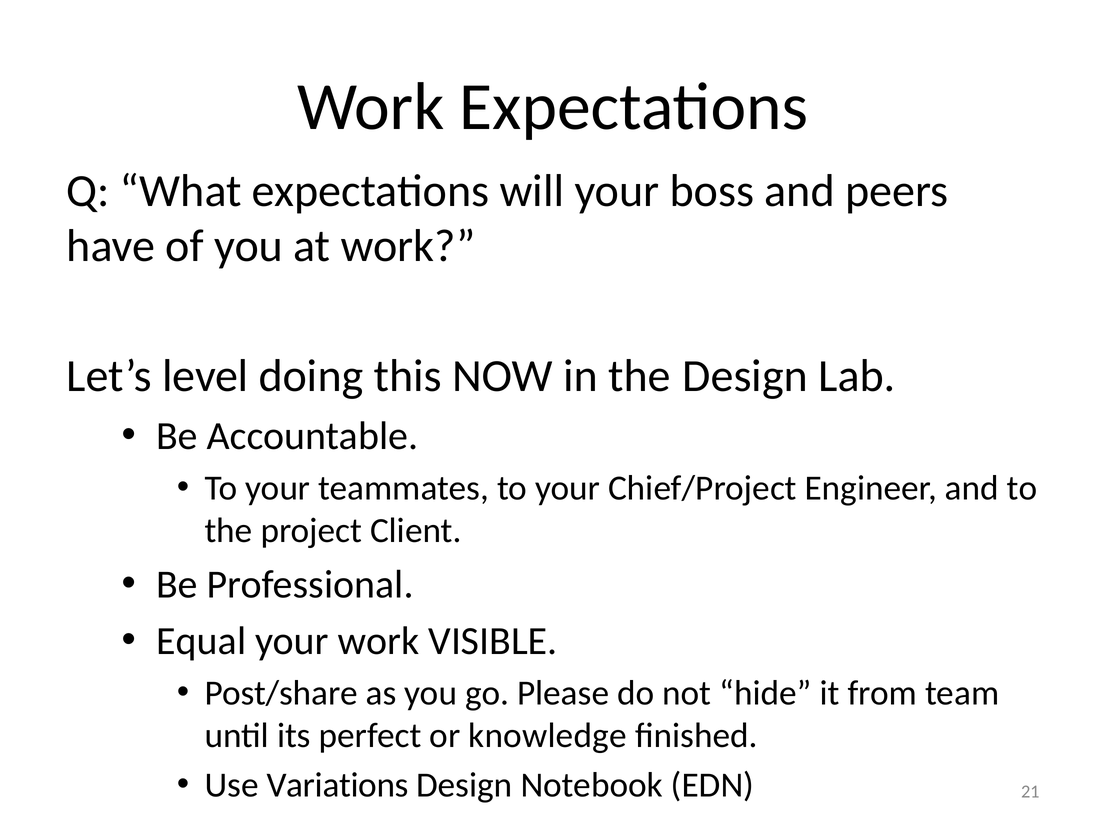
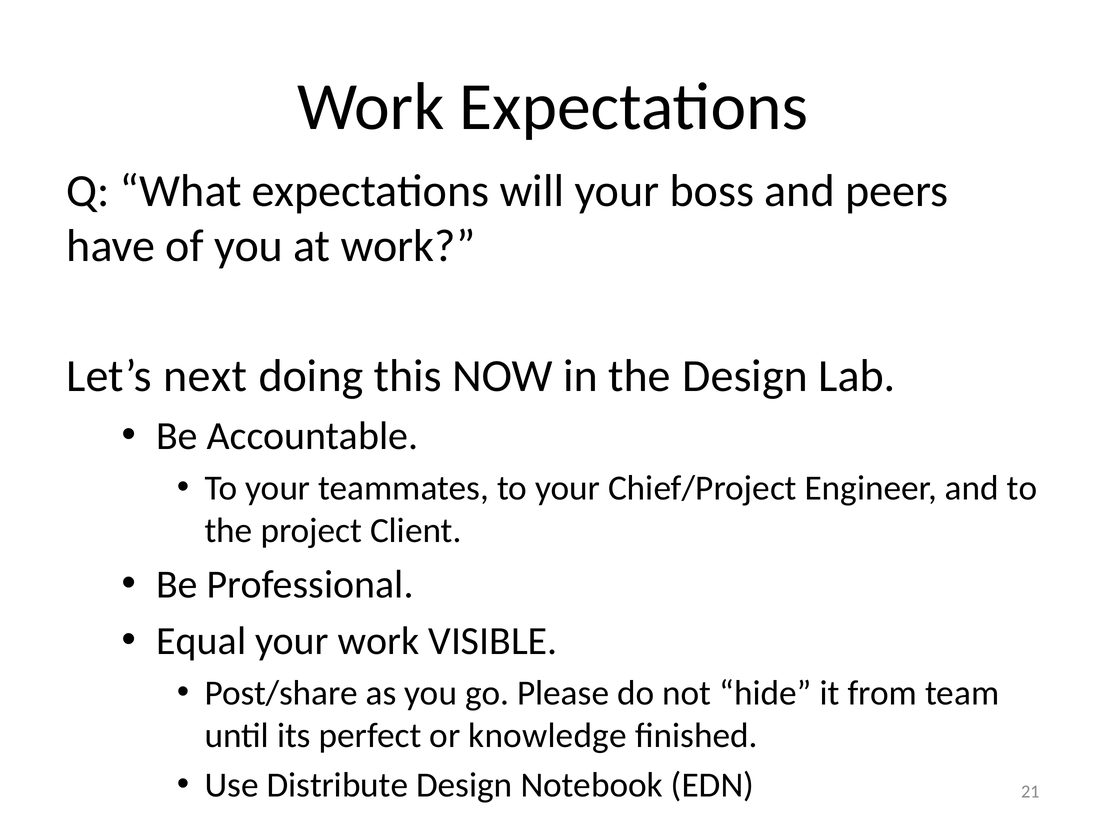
level: level -> next (205, 377)
Variations: Variations -> Distribute (337, 786)
